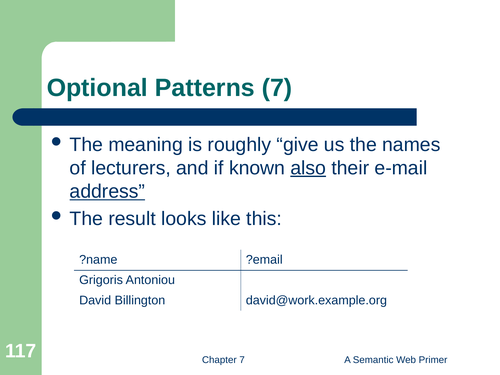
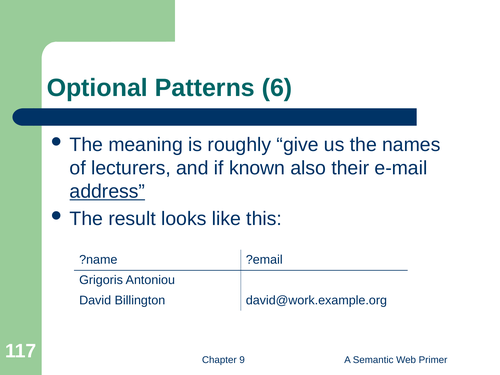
Patterns 7: 7 -> 6 (277, 88)
also underline: present -> none (308, 168)
Chapter 7: 7 -> 9 (242, 360)
